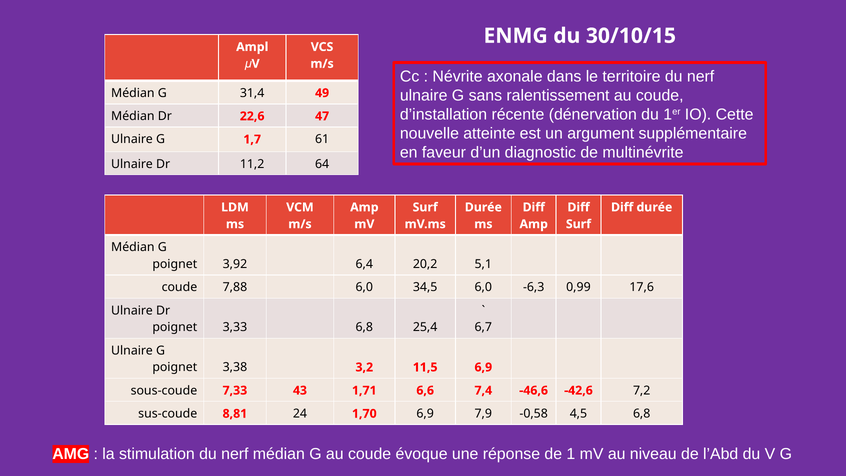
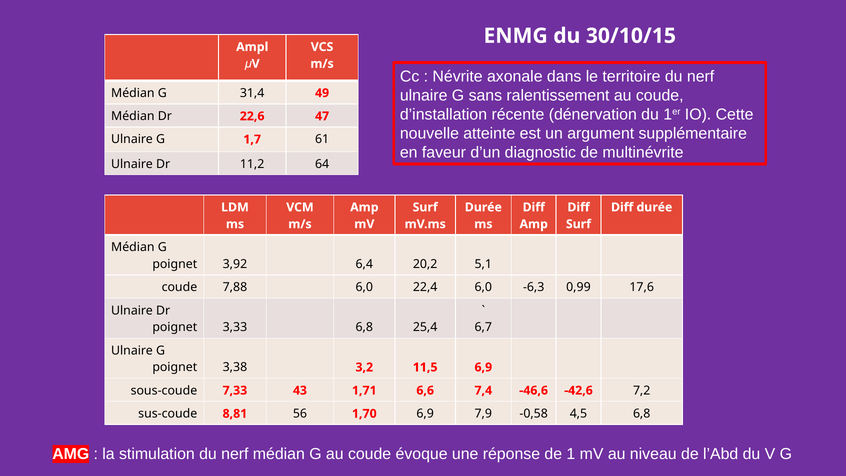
34,5: 34,5 -> 22,4 (425, 287)
24: 24 -> 56 (300, 414)
